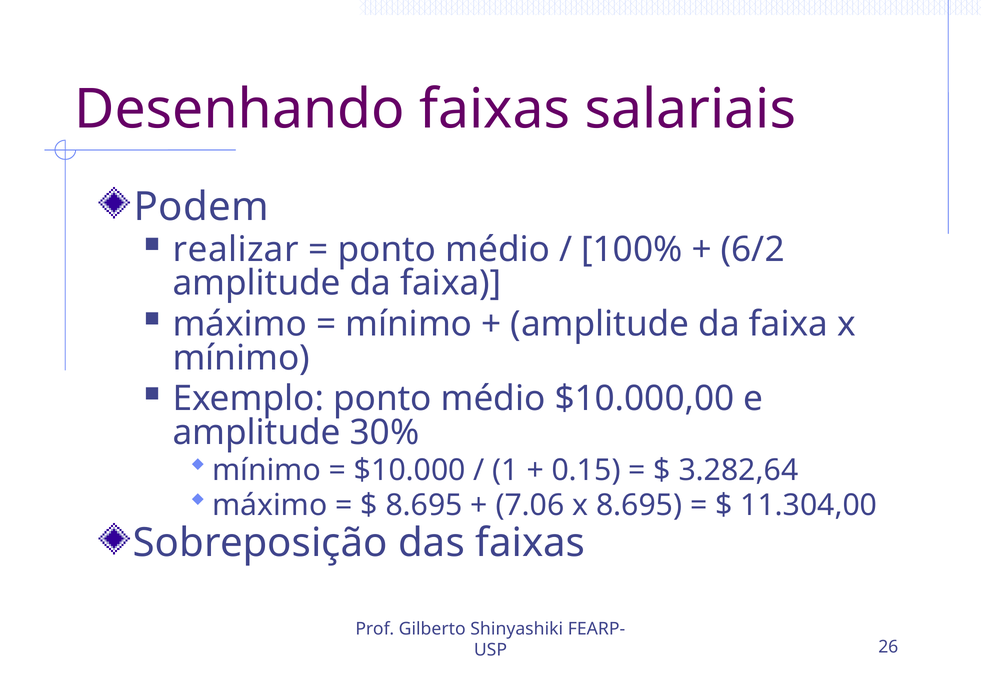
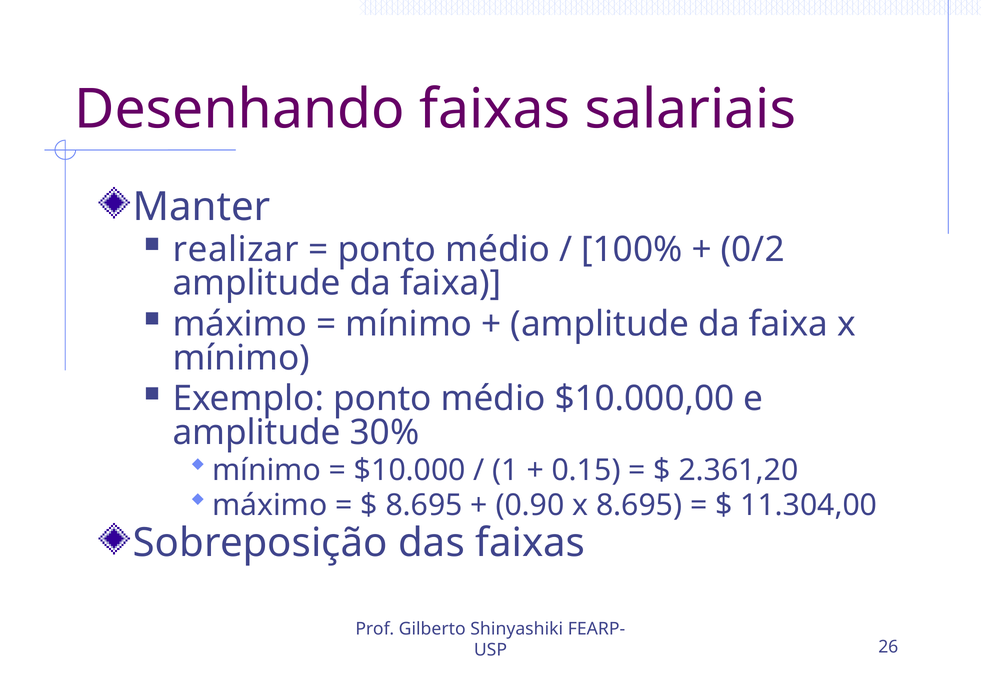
Podem: Podem -> Manter (202, 207)
6/2: 6/2 -> 0/2 (753, 249)
3.282,64: 3.282,64 -> 2.361,20 (739, 470)
7.06: 7.06 -> 0.90 (530, 505)
